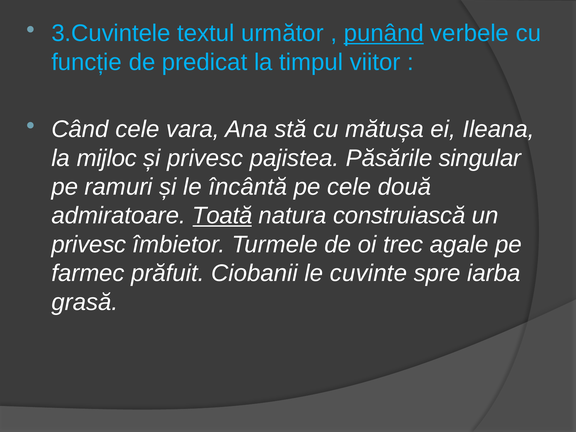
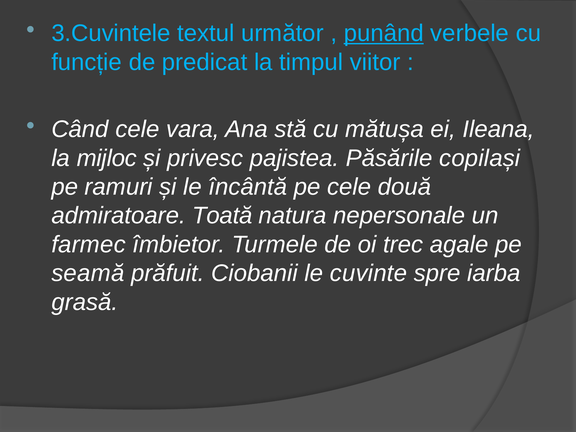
singular: singular -> copilași (480, 158)
Toată underline: present -> none (222, 216)
construiască: construiască -> nepersonale (399, 216)
privesc: privesc -> farmec (89, 245)
farmec: farmec -> seamă (88, 273)
